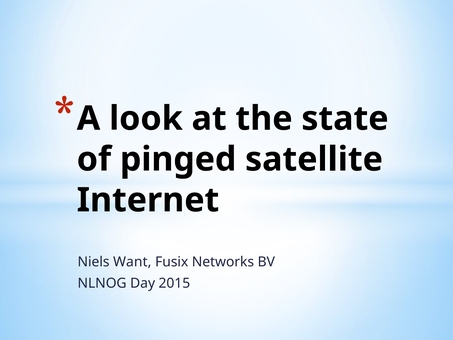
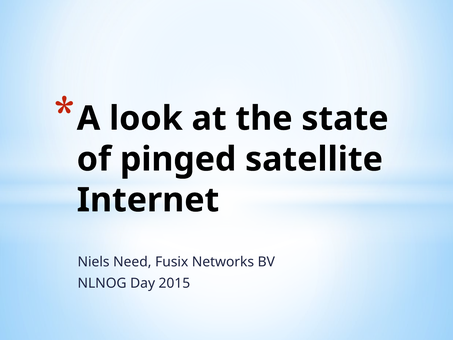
Want: Want -> Need (132, 262)
